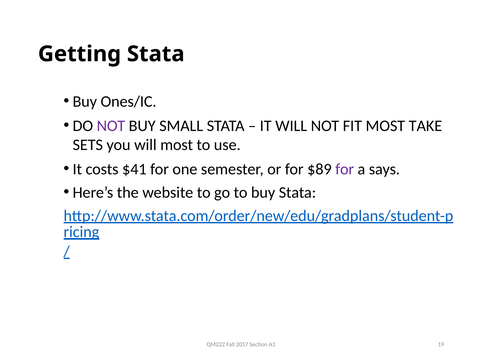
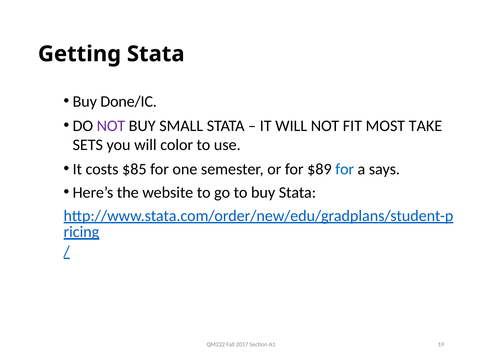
Ones/IC: Ones/IC -> Done/IC (129, 102)
will most: most -> color (177, 145)
$41: $41 -> $85 (134, 169)
for colour: purple -> blue (345, 169)
